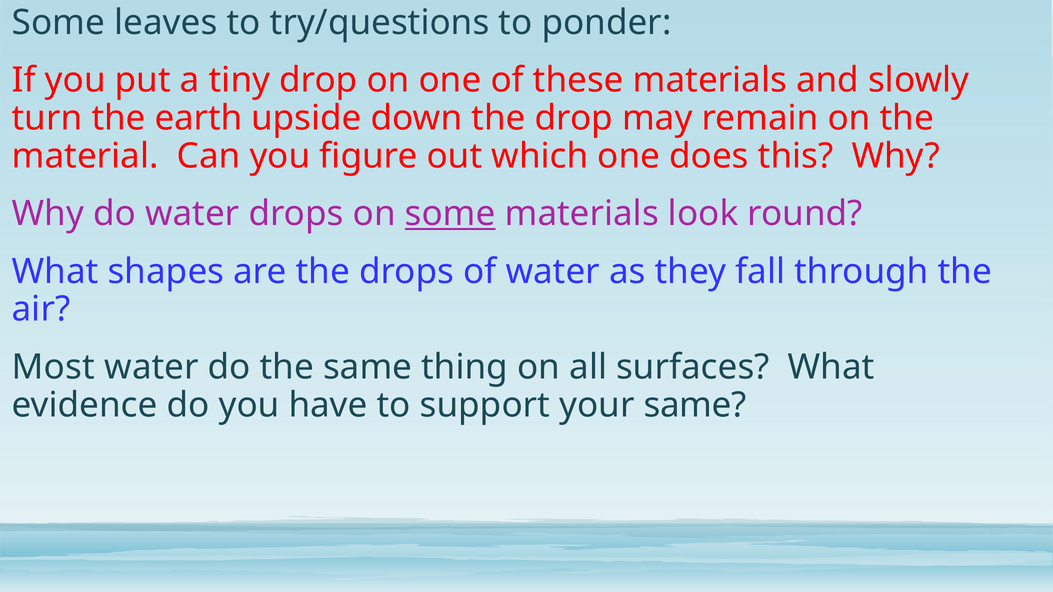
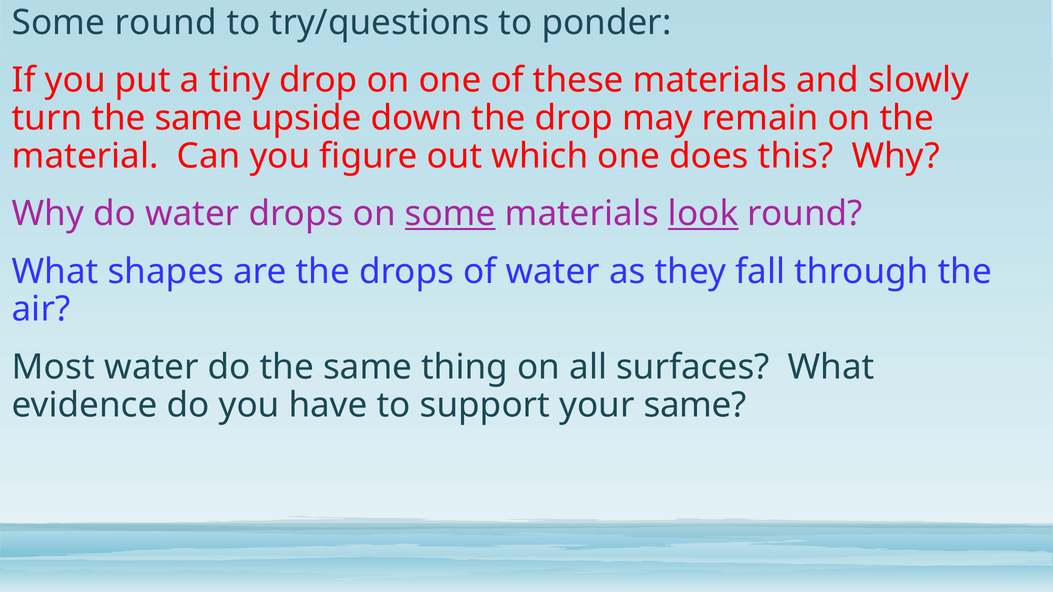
Some leaves: leaves -> round (166, 23)
turn the earth: earth -> same (199, 118)
look underline: none -> present (703, 214)
